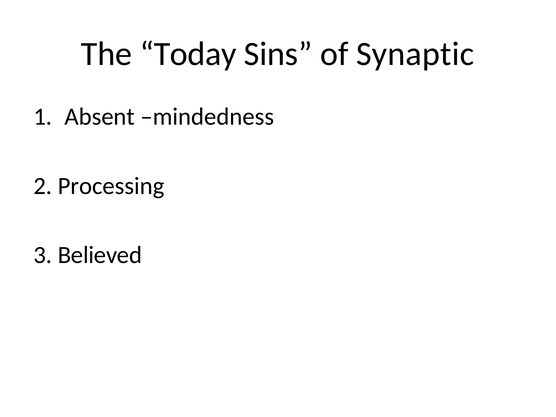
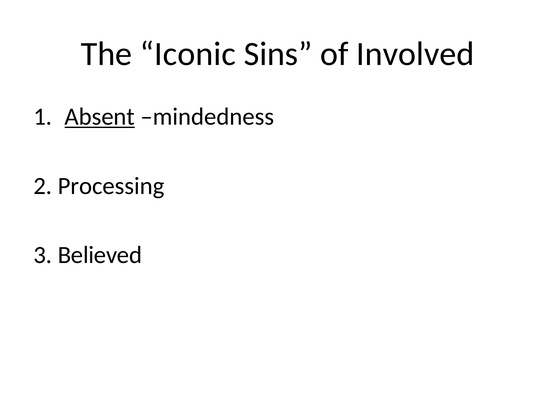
Today: Today -> Iconic (188, 54)
Synaptic: Synaptic -> Involved (415, 54)
Absent underline: none -> present (100, 117)
